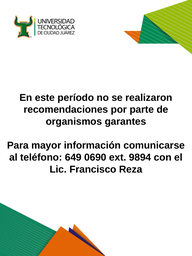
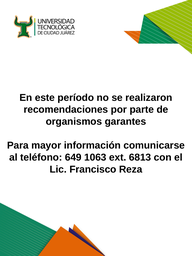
0690: 0690 -> 1063 (95, 157)
9894: 9894 -> 6813 (140, 157)
